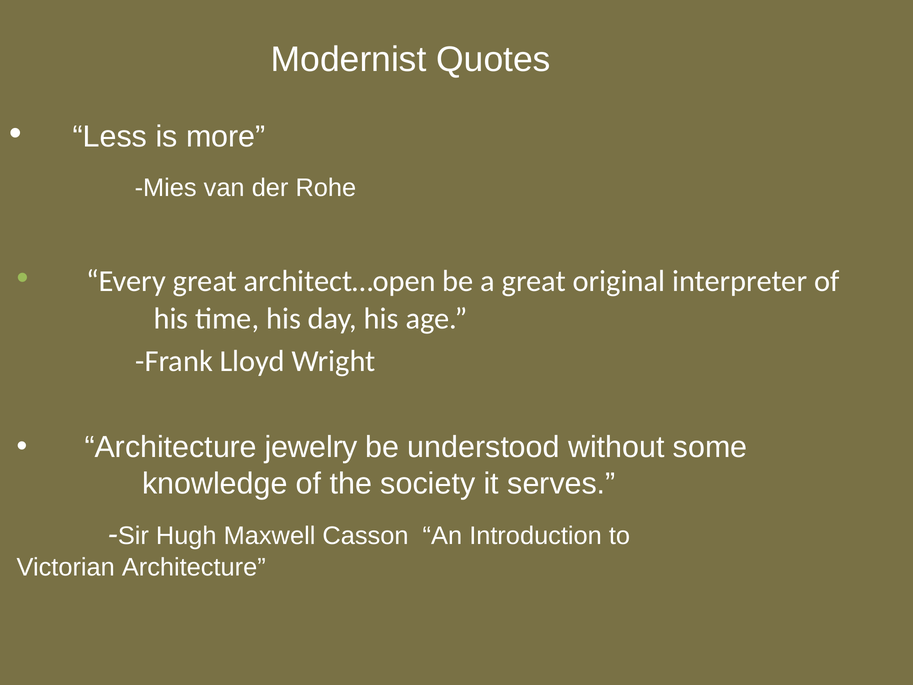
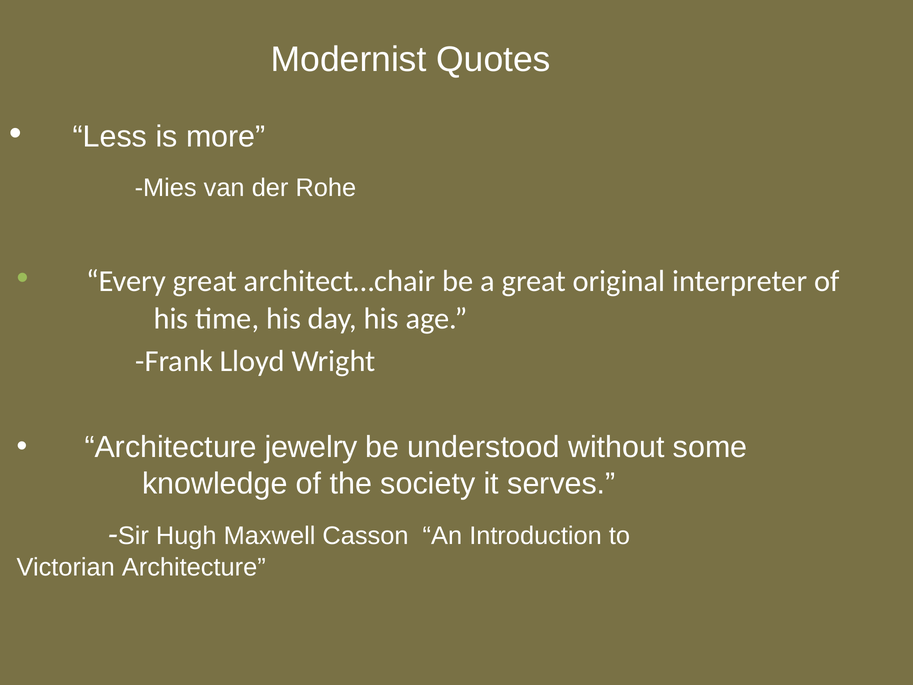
architect…open: architect…open -> architect…chair (340, 281)
